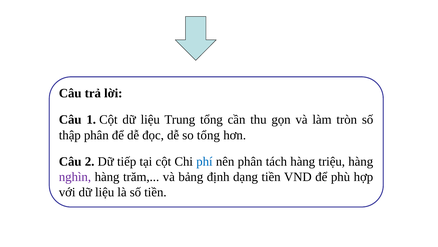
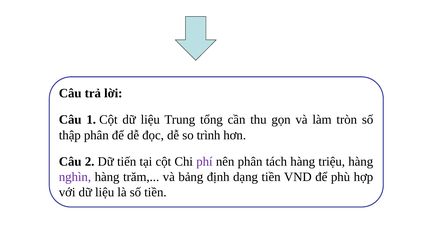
so tổng: tổng -> trình (209, 135)
tiếp: tiếp -> tiến (127, 161)
phí colour: blue -> purple (204, 161)
